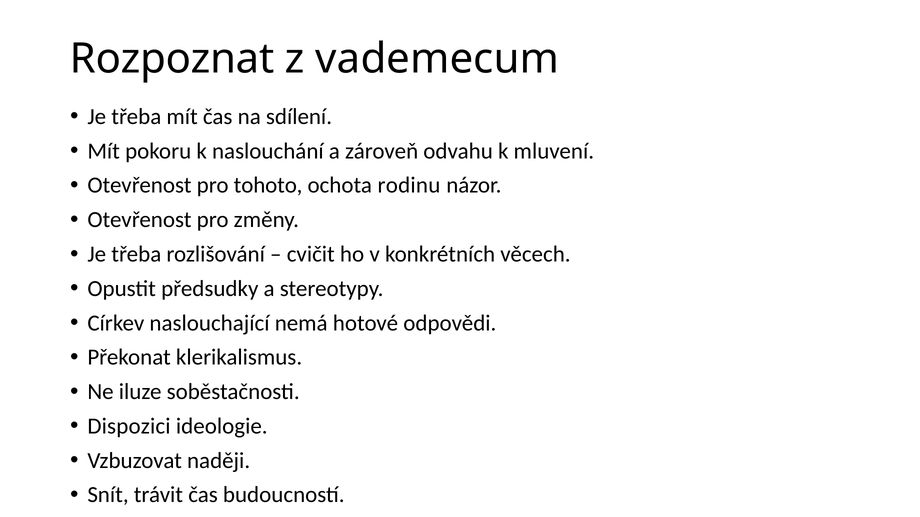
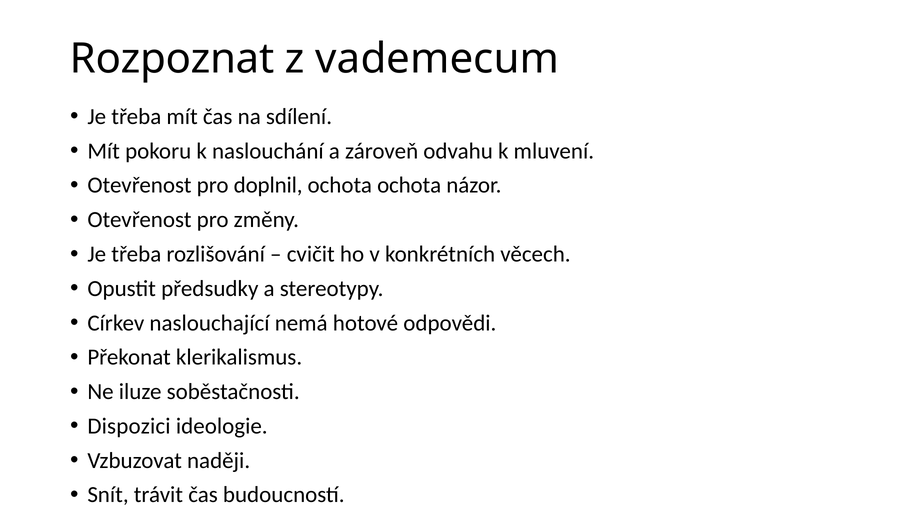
tohoto: tohoto -> doplnil (268, 186)
ochota rodinu: rodinu -> ochota (409, 186)
